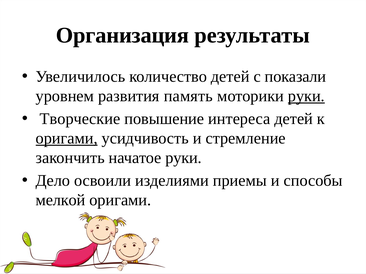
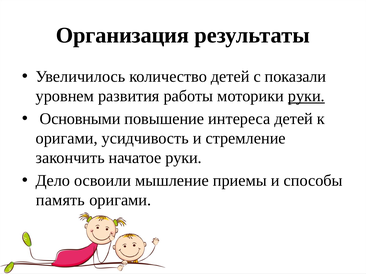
память: память -> работы (188, 96)
Творческие: Творческие -> Основными (80, 119)
оригами underline: present -> none (67, 139)
изделиями: изделиями -> мышление (172, 181)
мелкой: мелкой -> память (60, 200)
